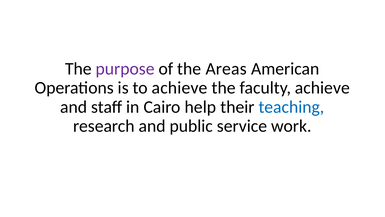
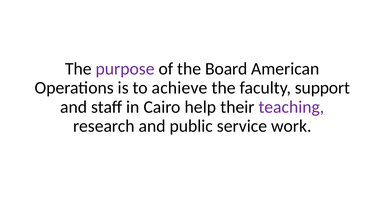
Areas: Areas -> Board (226, 69)
faculty achieve: achieve -> support (322, 88)
teaching colour: blue -> purple (291, 107)
